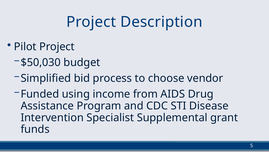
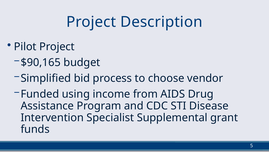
$50,030: $50,030 -> $90,165 (41, 62)
